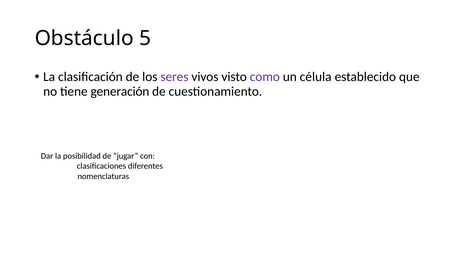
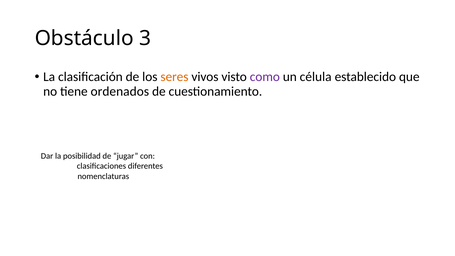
5: 5 -> 3 (145, 38)
seres colour: purple -> orange (174, 77)
generación: generación -> ordenados (120, 91)
